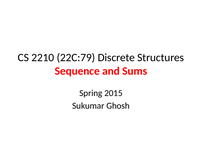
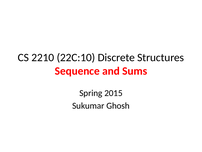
22C:79: 22C:79 -> 22C:10 (76, 57)
